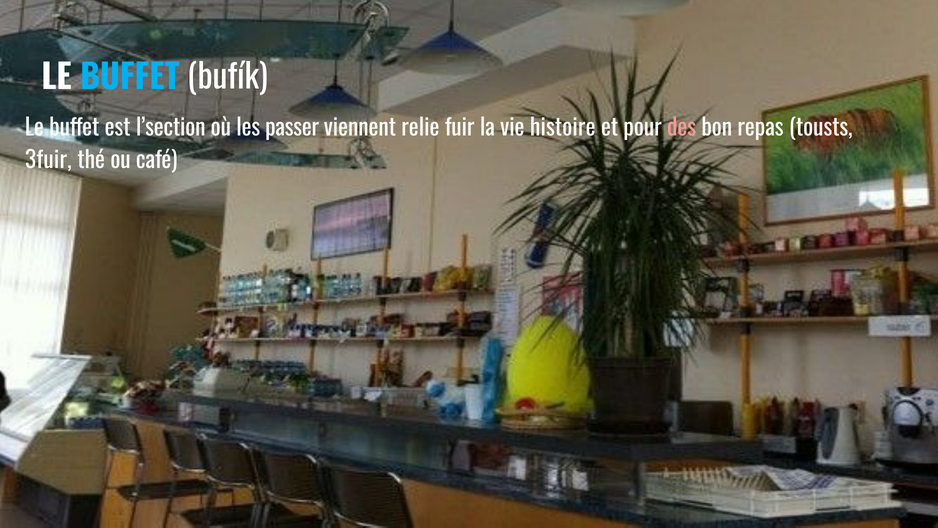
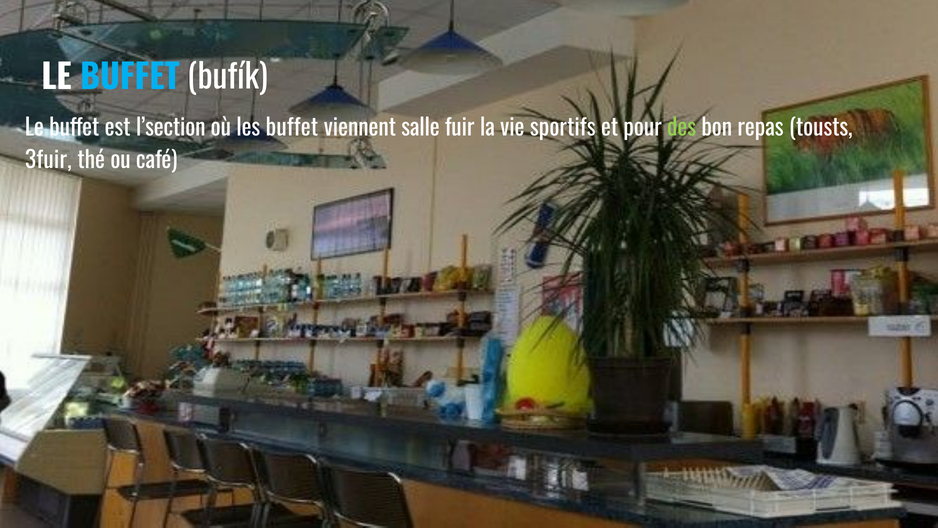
les passer: passer -> buffet (292, 128)
relie: relie -> salle (420, 128)
histoire: histoire -> sportifs (563, 128)
des colour: pink -> light green (682, 128)
